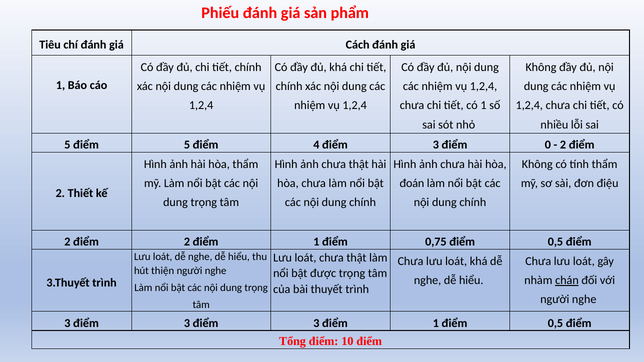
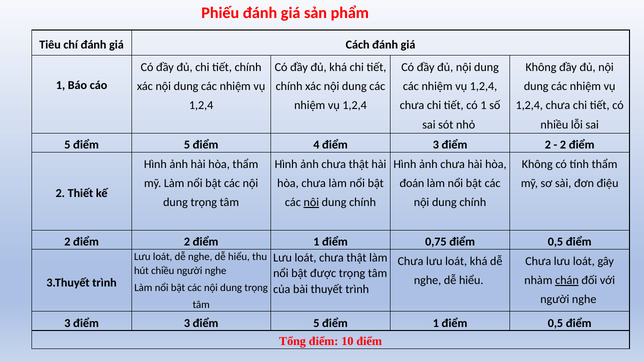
3 điểm 0: 0 -> 2 (548, 145)
nội underline: none -> present (311, 203)
thiện: thiện -> chiều (163, 271)
điểm 3 điểm 3: 3 -> 5 (316, 324)
